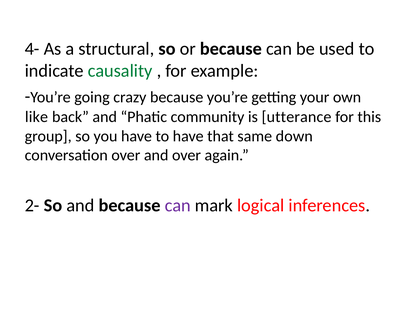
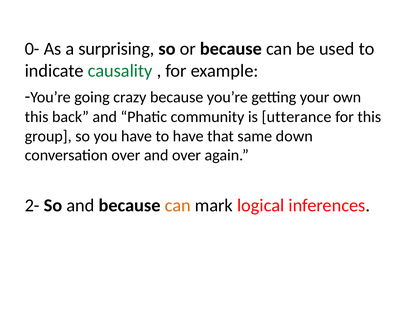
4-: 4- -> 0- (32, 49)
structural: structural -> surprising (116, 49)
like: like -> this (37, 117)
can colour: purple -> orange (178, 205)
